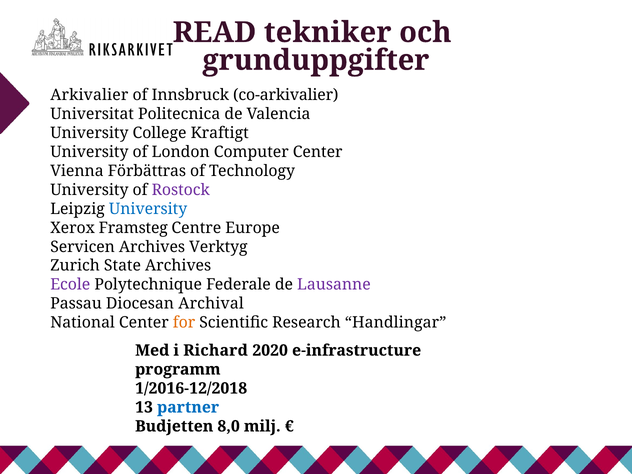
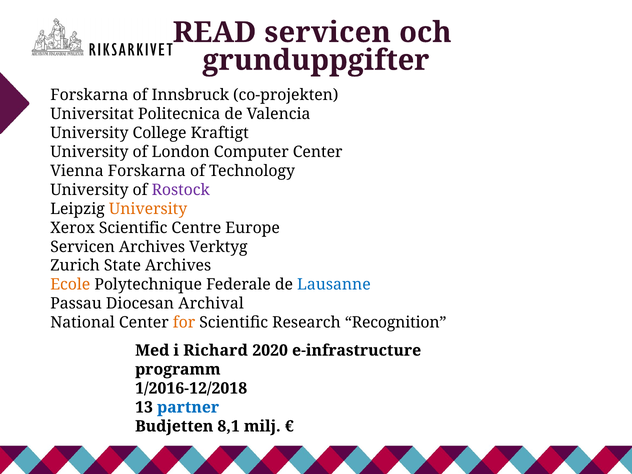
READ tekniker: tekniker -> servicen (328, 32)
Arkivalier: Arkivalier -> Forskarna (89, 95)
co-arkivalier: co-arkivalier -> co-projekten (286, 95)
Vienna Förbättras: Förbättras -> Forskarna (147, 171)
University colour: blue -> orange (148, 209)
Xerox Framsteg: Framsteg -> Scientific (133, 228)
Ecole colour: purple -> orange (70, 285)
Lausanne colour: purple -> blue (334, 285)
Handlingar: Handlingar -> Recognition (396, 323)
8,0: 8,0 -> 8,1 (229, 426)
